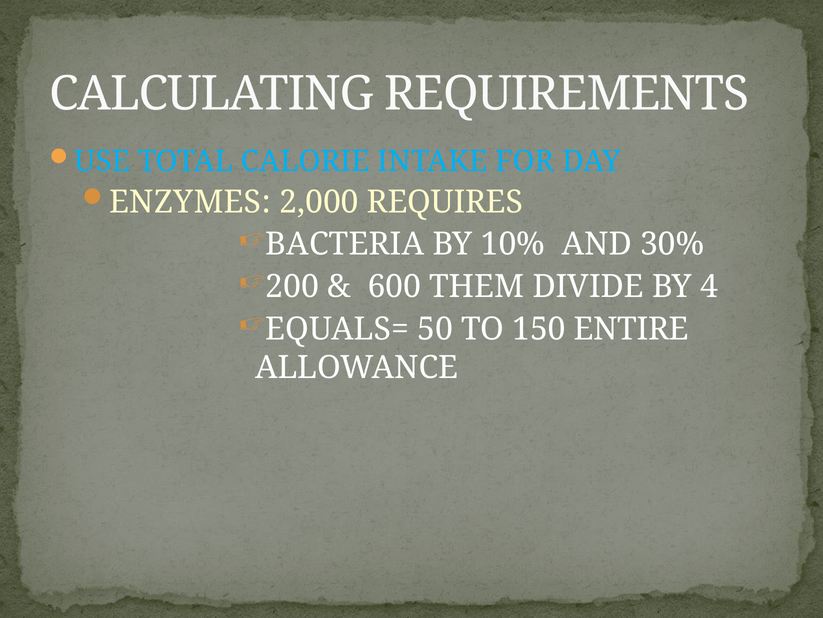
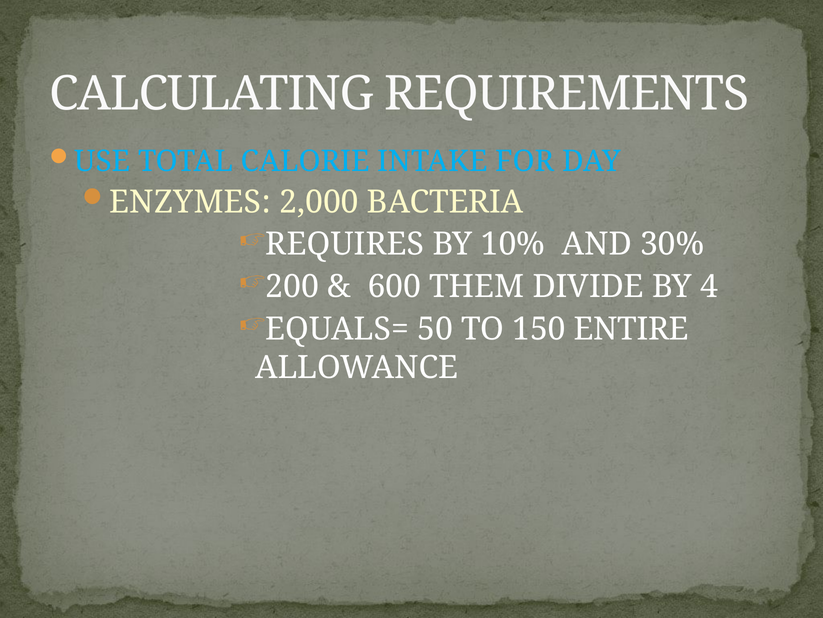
REQUIRES: REQUIRES -> BACTERIA (445, 202)
BACTERIA: BACTERIA -> REQUIRES (345, 244)
